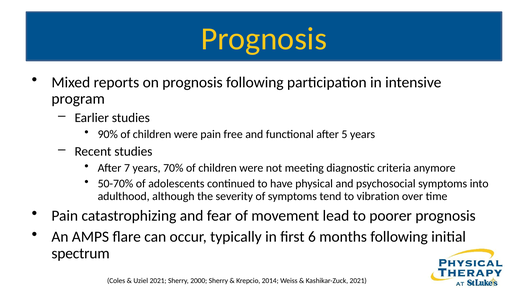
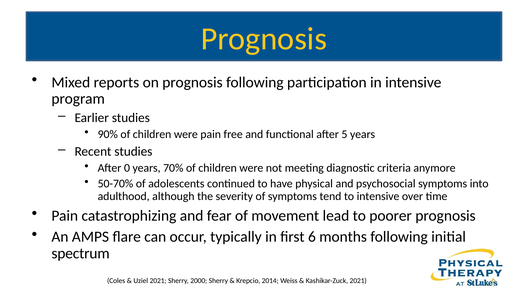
7: 7 -> 0 (127, 168)
to vibration: vibration -> intensive (378, 196)
